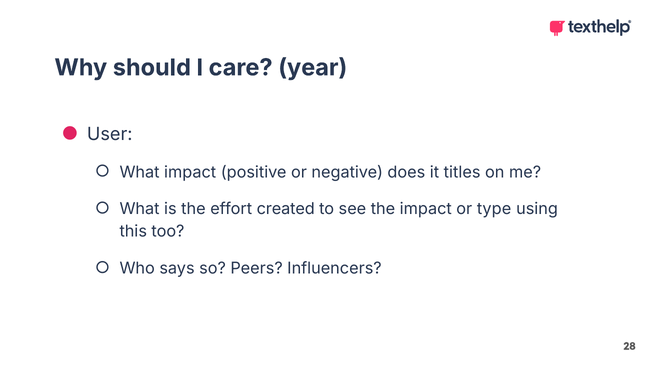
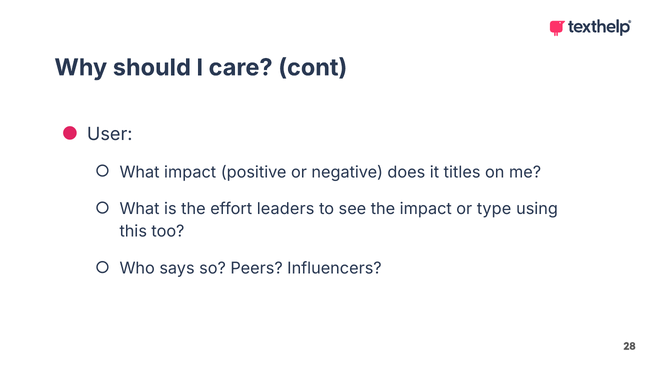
year: year -> cont (313, 68)
created: created -> leaders (286, 209)
